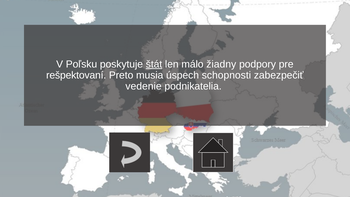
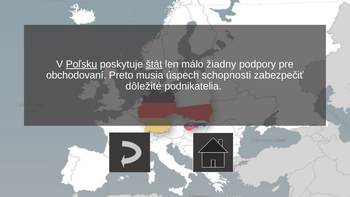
Poľsku underline: none -> present (81, 64)
rešpektovaní: rešpektovaní -> obchodovaní (76, 75)
vedenie: vedenie -> dôležité (143, 86)
